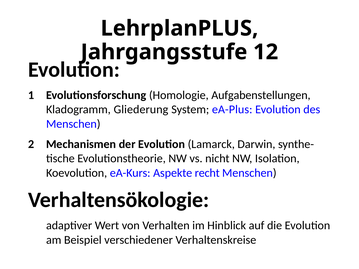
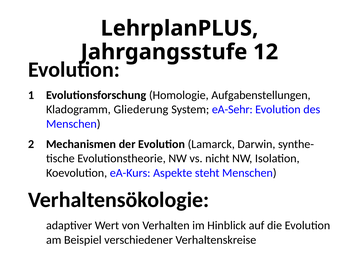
eA-Plus: eA-Plus -> eA-Sehr (232, 110)
recht: recht -> steht (207, 173)
